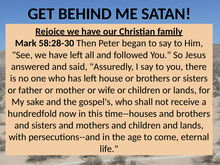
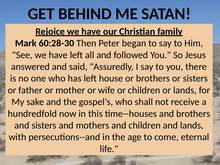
58:28-30: 58:28-30 -> 60:28-30 (56, 43)
